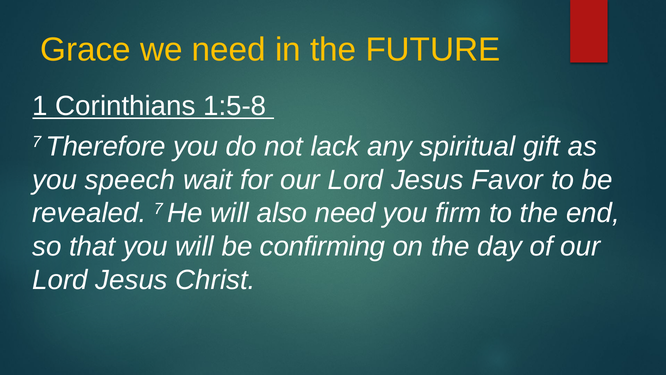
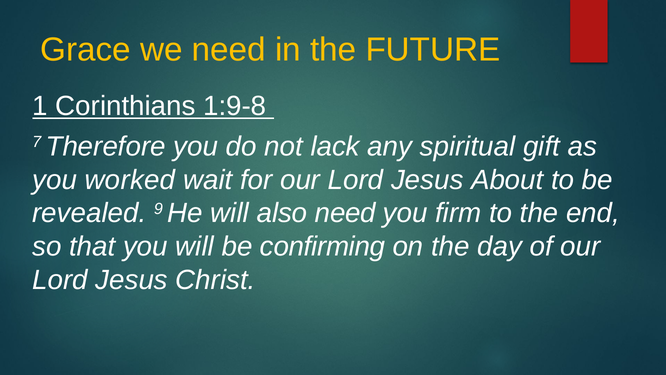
1:5-8: 1:5-8 -> 1:9-8 (235, 106)
speech: speech -> worked (130, 180)
Favor: Favor -> About (507, 180)
revealed 7: 7 -> 9 (158, 209)
